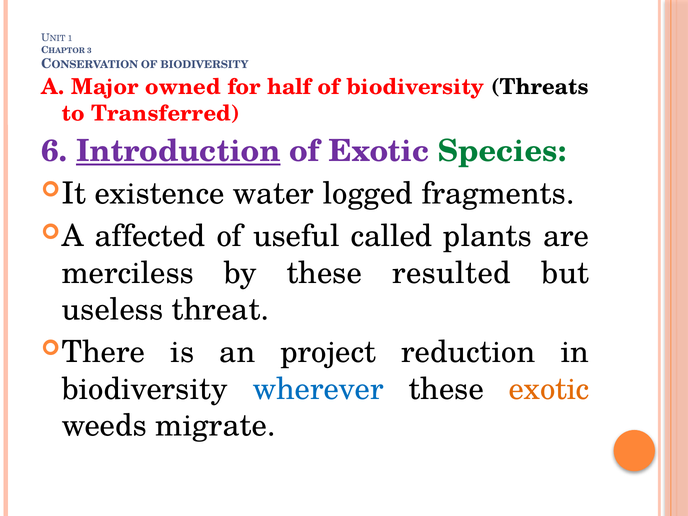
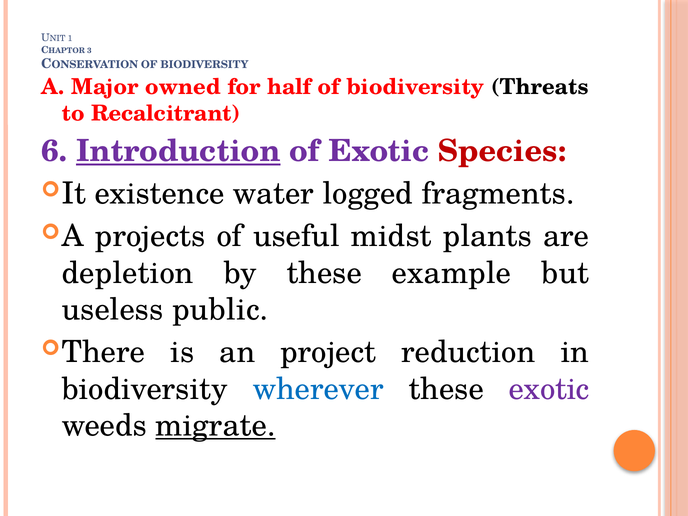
Transferred: Transferred -> Recalcitrant (166, 113)
Species colour: green -> red (502, 151)
affected: affected -> projects (150, 236)
called: called -> midst (391, 236)
merciless: merciless -> depletion (128, 273)
resulted: resulted -> example (452, 273)
threat: threat -> public (220, 310)
exotic colour: orange -> purple (549, 389)
migrate underline: none -> present (216, 426)
